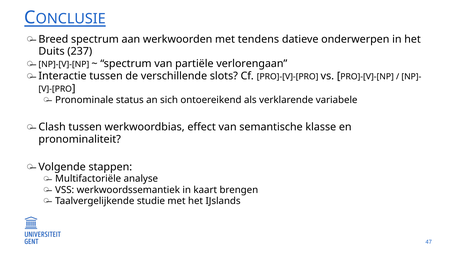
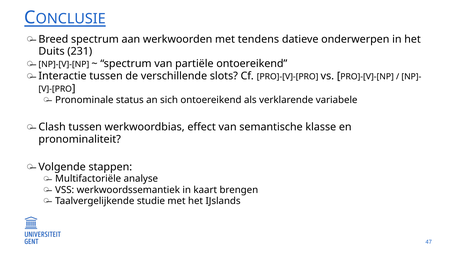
237: 237 -> 231 (80, 52)
partiële verlorengaan: verlorengaan -> ontoereikend (252, 64)
